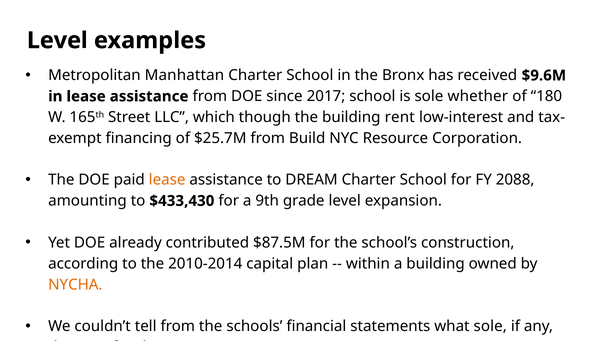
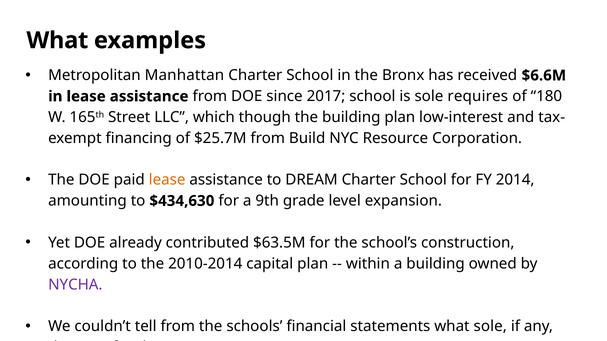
Level: Level -> What (57, 40)
$9.6M: $9.6M -> $6.6M (544, 76)
whether: whether -> requires (478, 96)
building rent: rent -> plan (400, 117)
2088: 2088 -> 2014 (515, 180)
$433,430: $433,430 -> $434,630 (182, 201)
$87.5M: $87.5M -> $63.5M (279, 243)
NYCHA colour: orange -> purple (75, 285)
